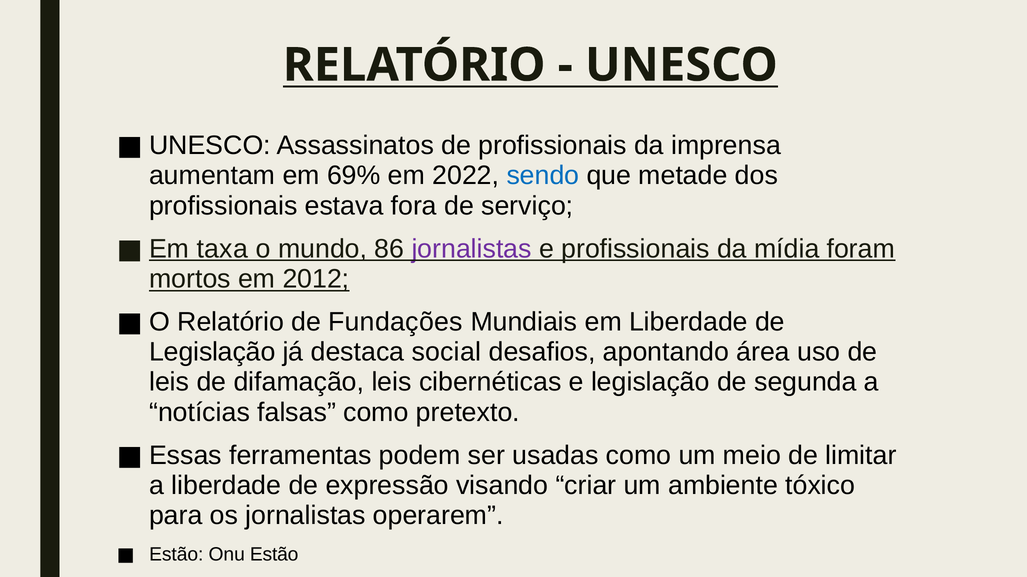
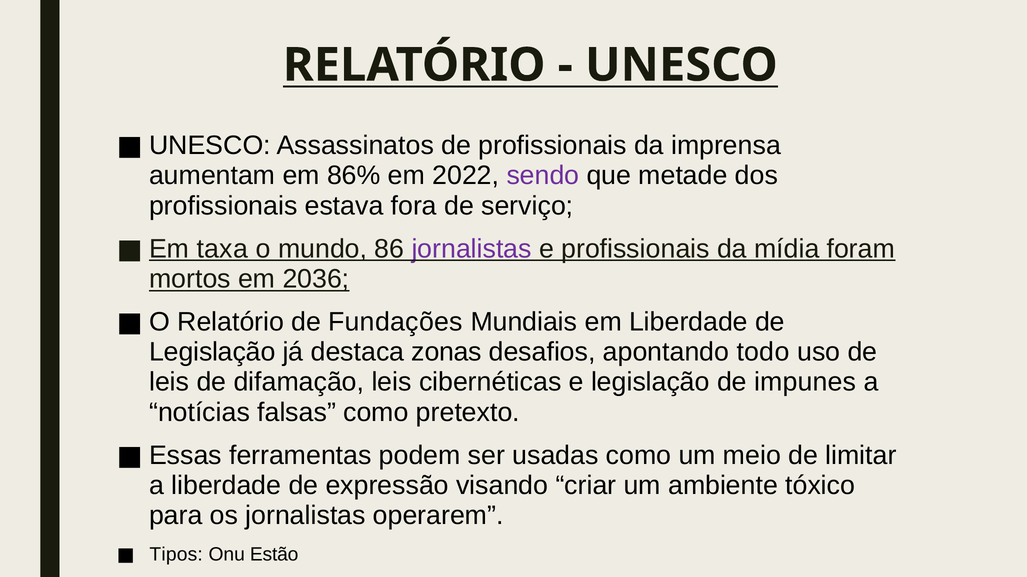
69%: 69% -> 86% (354, 176)
sendo colour: blue -> purple (543, 176)
2012: 2012 -> 2036 (316, 279)
social: social -> zonas (447, 352)
área: área -> todo (763, 352)
segunda: segunda -> impunes (805, 383)
Estão: Estão -> Tipos (176, 555)
